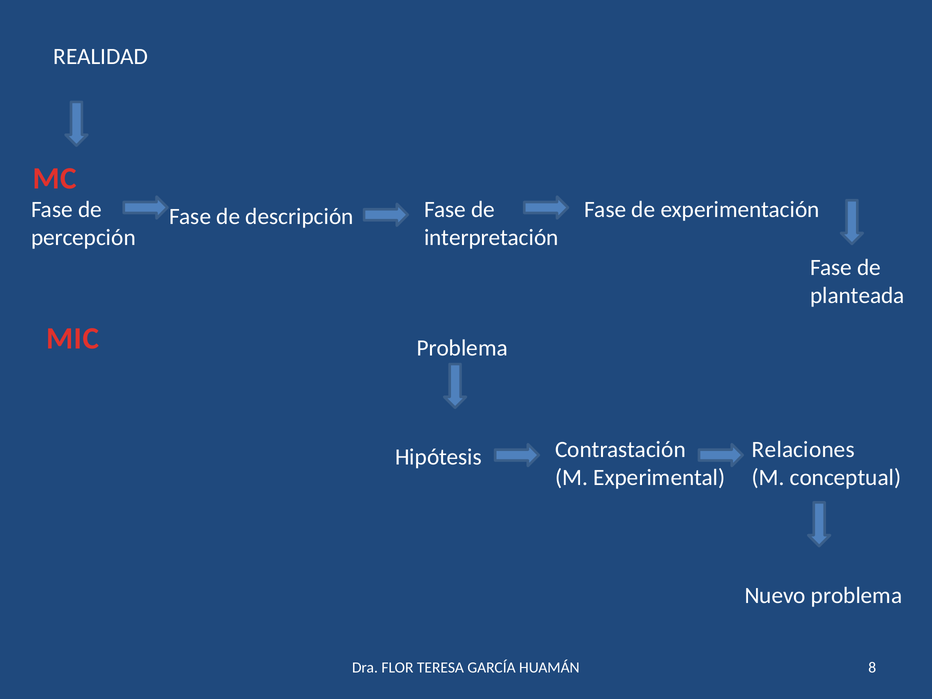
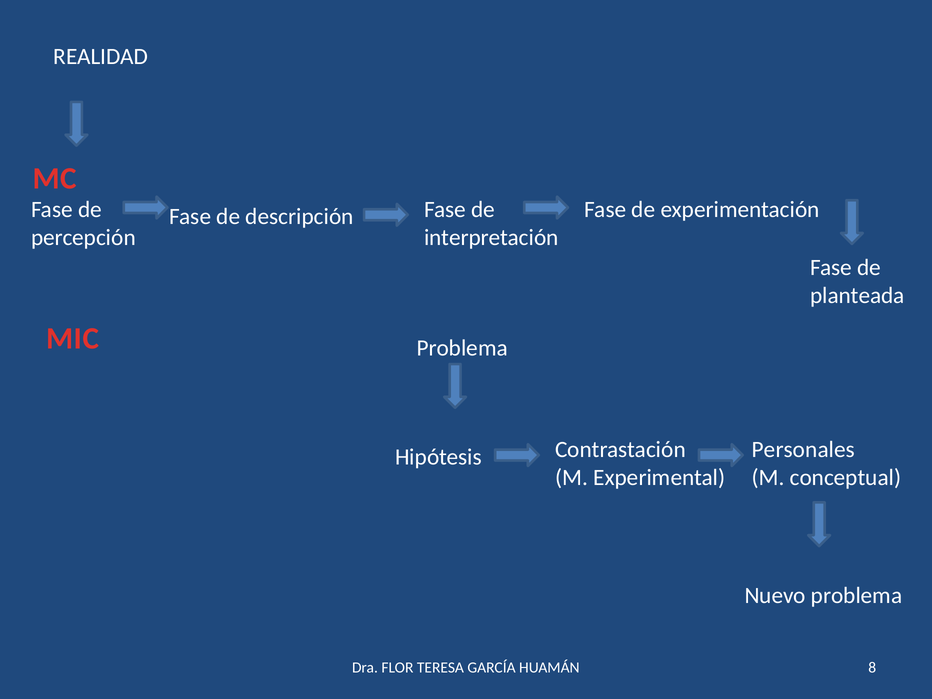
Relaciones: Relaciones -> Personales (803, 450)
